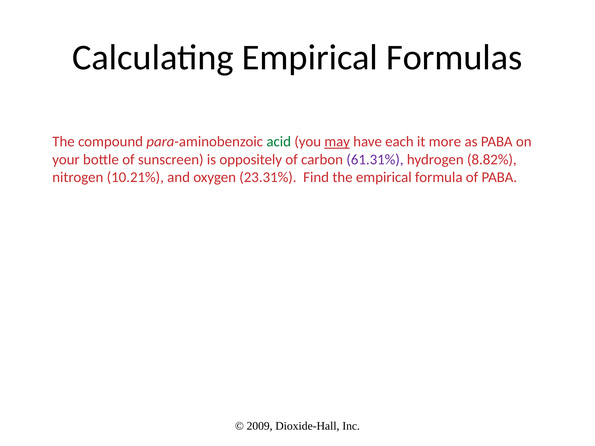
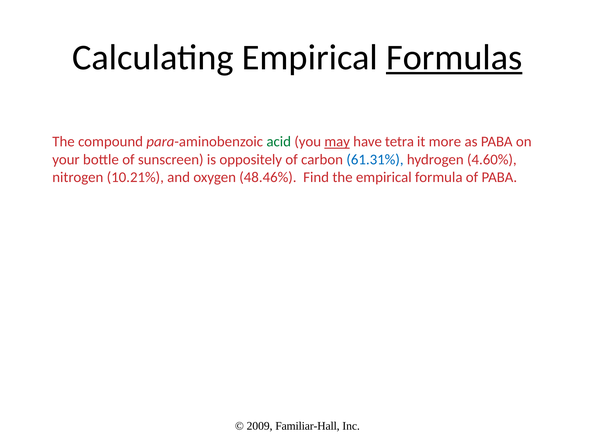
Formulas underline: none -> present (454, 58)
each: each -> tetra (399, 142)
61.31% colour: purple -> blue (375, 160)
8.82%: 8.82% -> 4.60% (492, 160)
23.31%: 23.31% -> 48.46% (268, 177)
Dioxide-Hall: Dioxide-Hall -> Familiar-Hall (307, 426)
